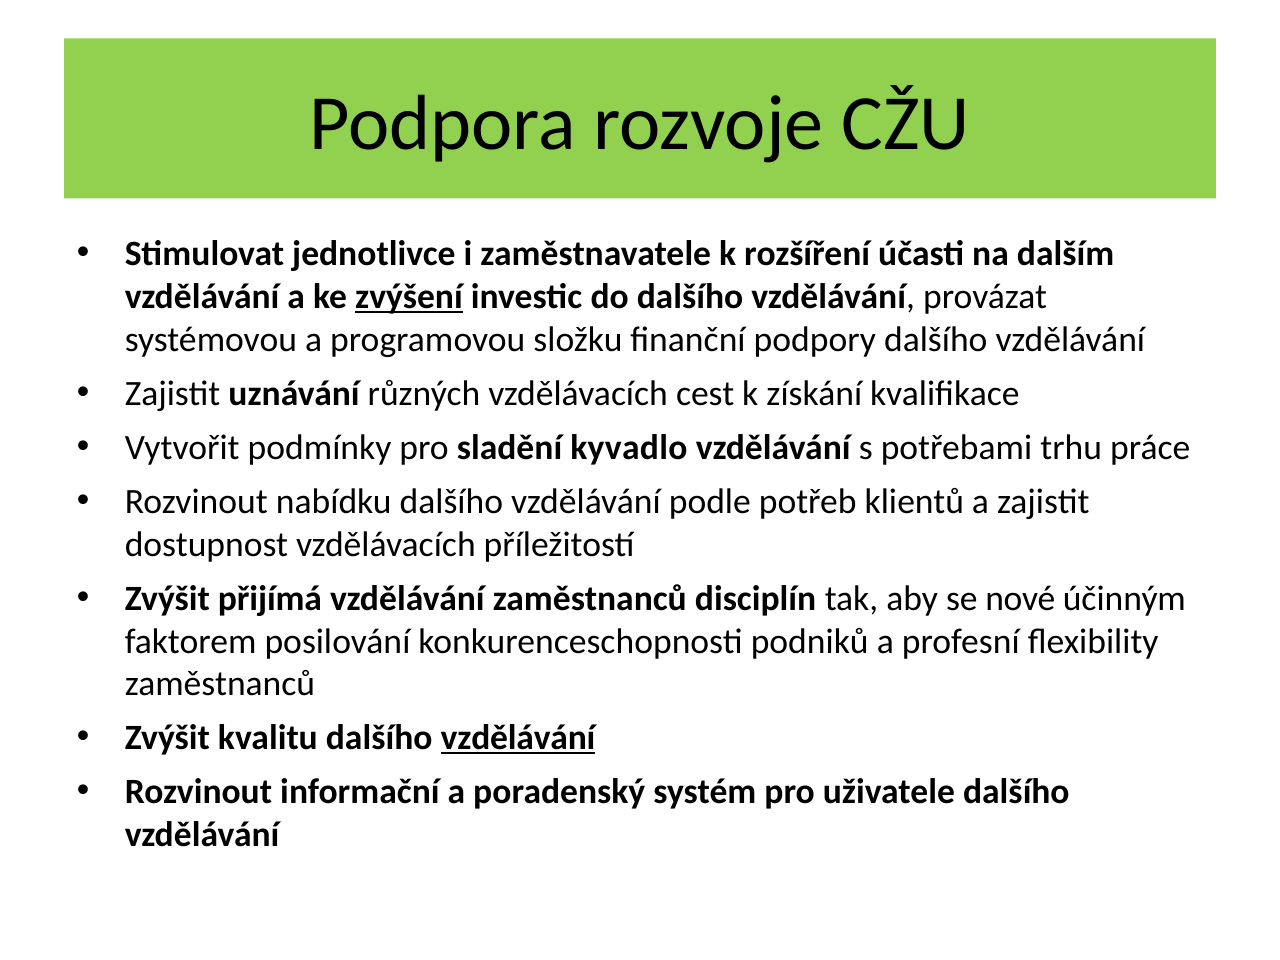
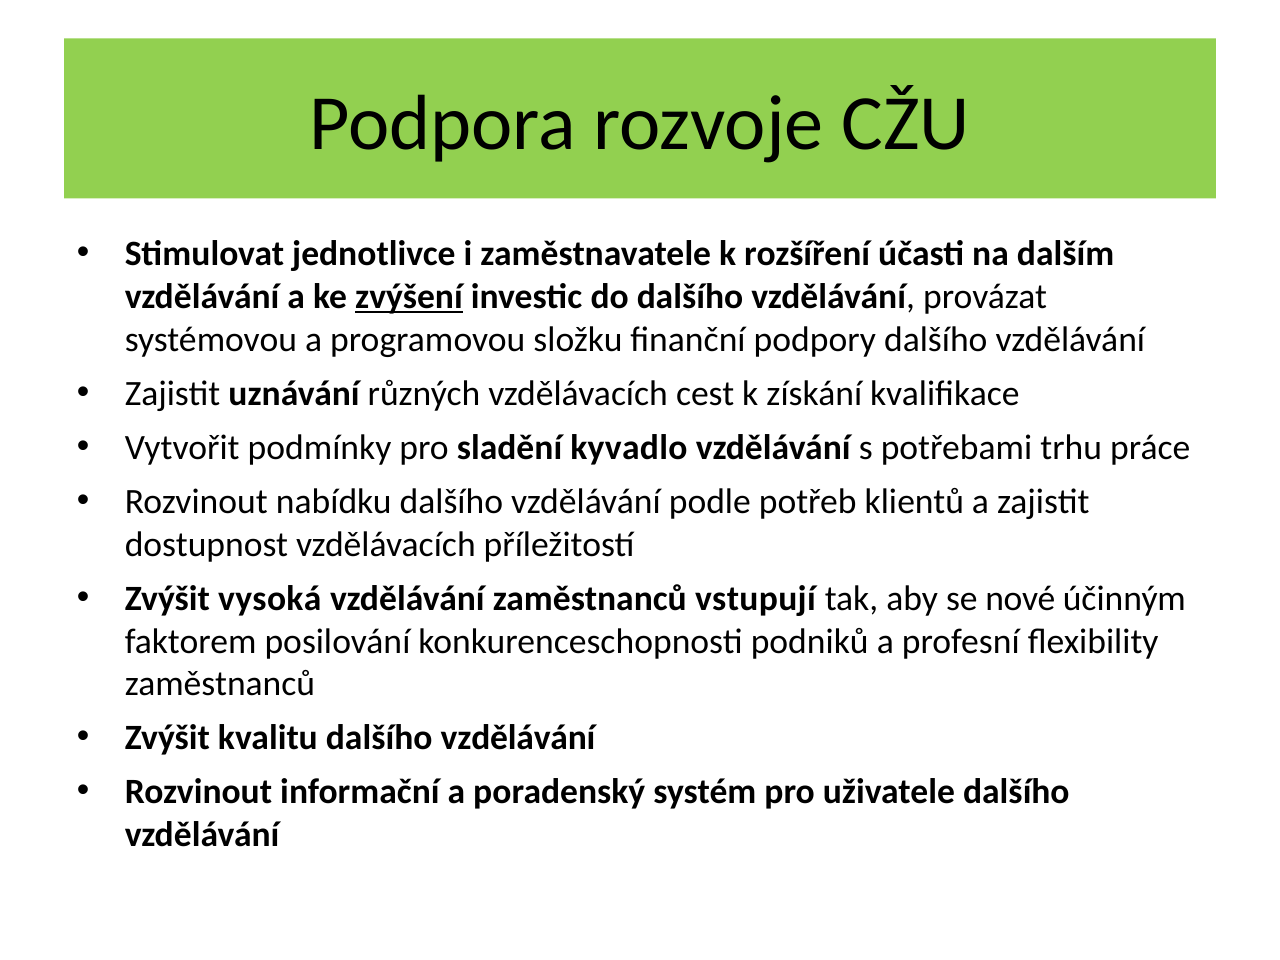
přijímá: přijímá -> vysoká (270, 599)
disciplín: disciplín -> vstupují (755, 599)
vzdělávání underline: present -> none (518, 738)
